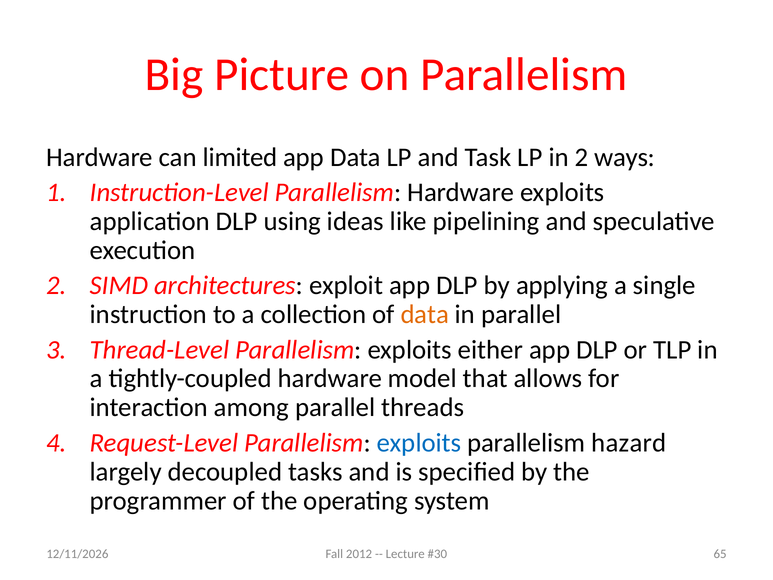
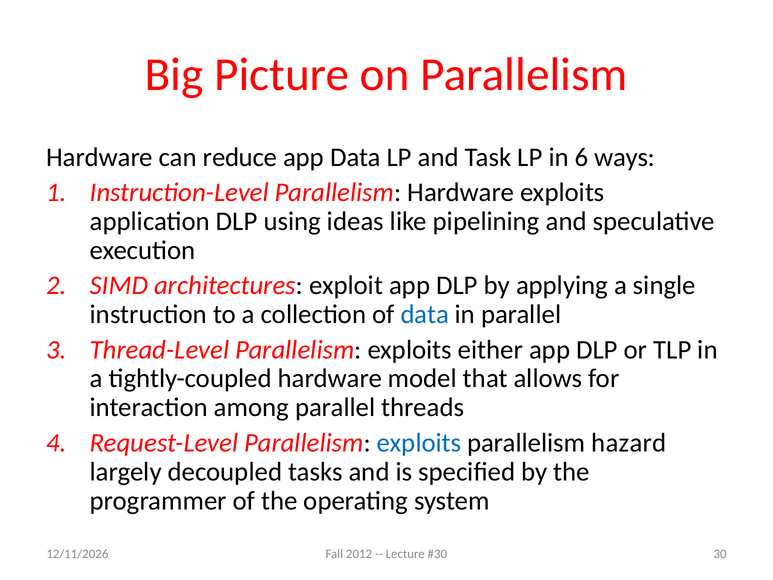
limited: limited -> reduce (240, 157)
in 2: 2 -> 6 (582, 157)
data colour: orange -> blue (425, 314)
65: 65 -> 30 (720, 554)
